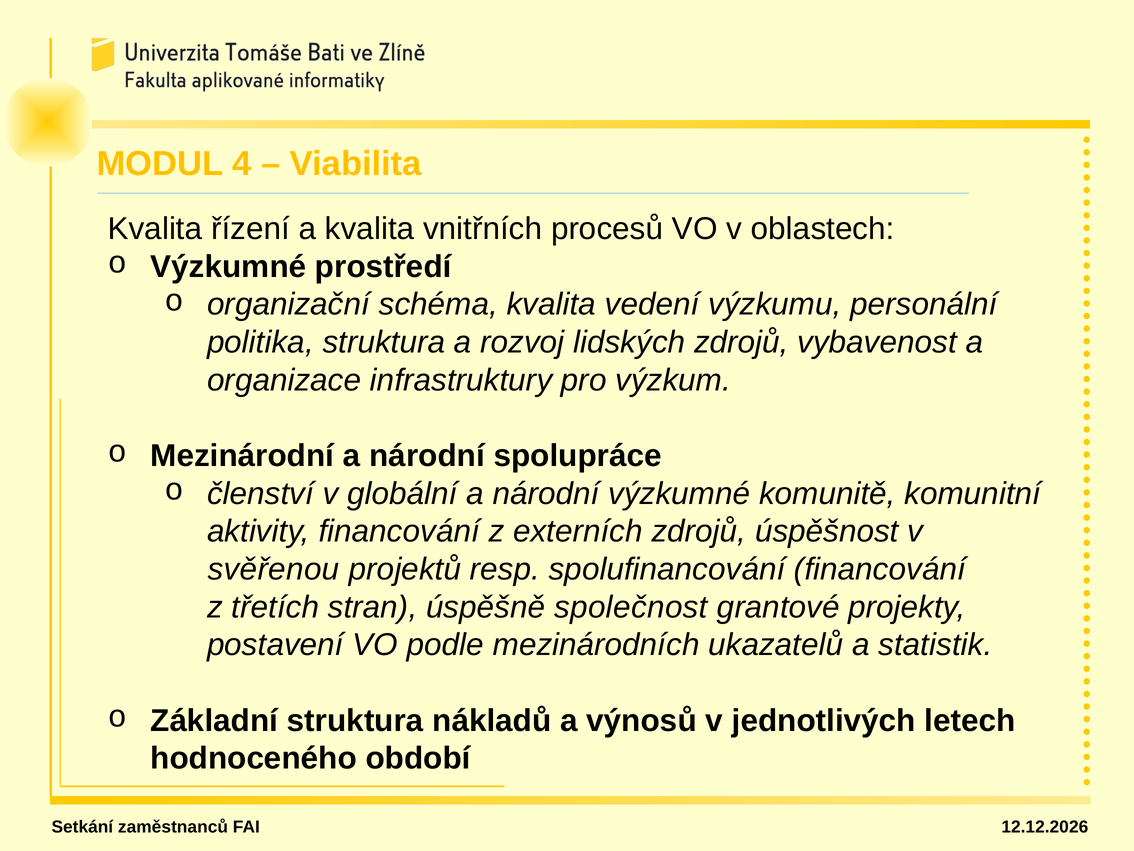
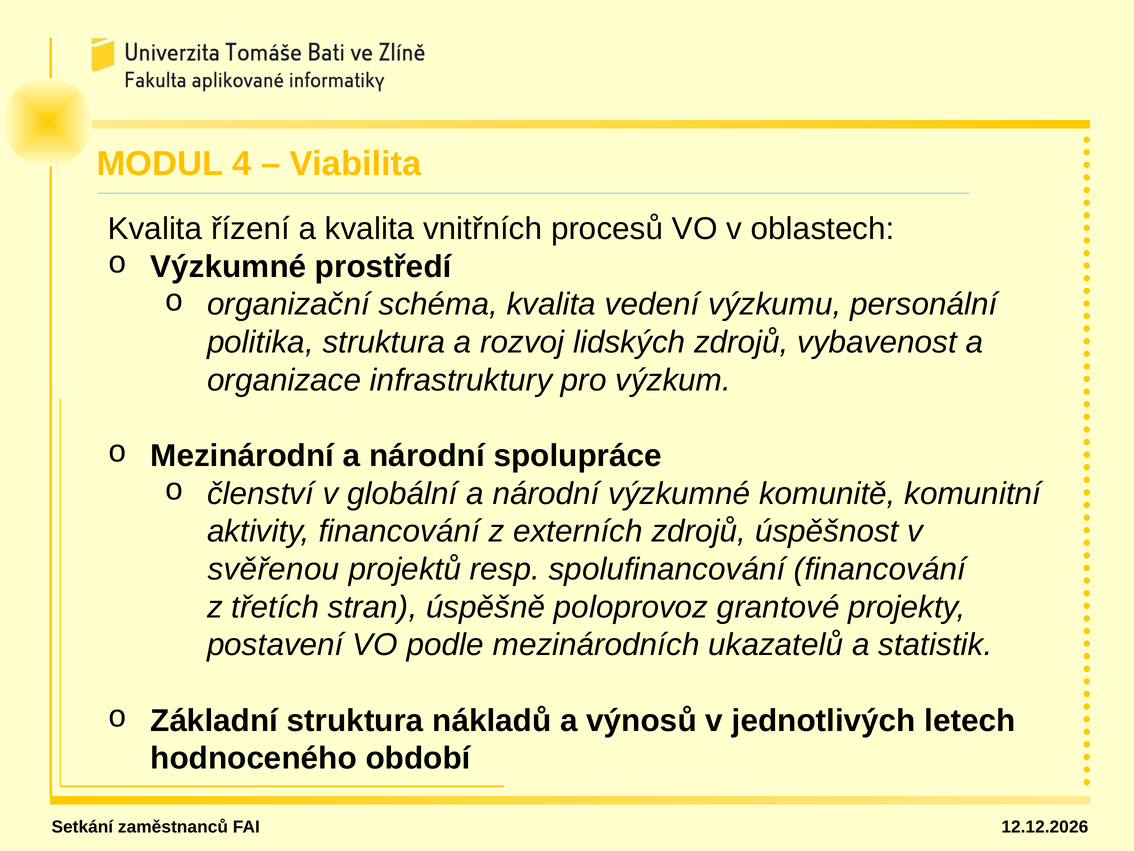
společnost: společnost -> poloprovoz (631, 607)
